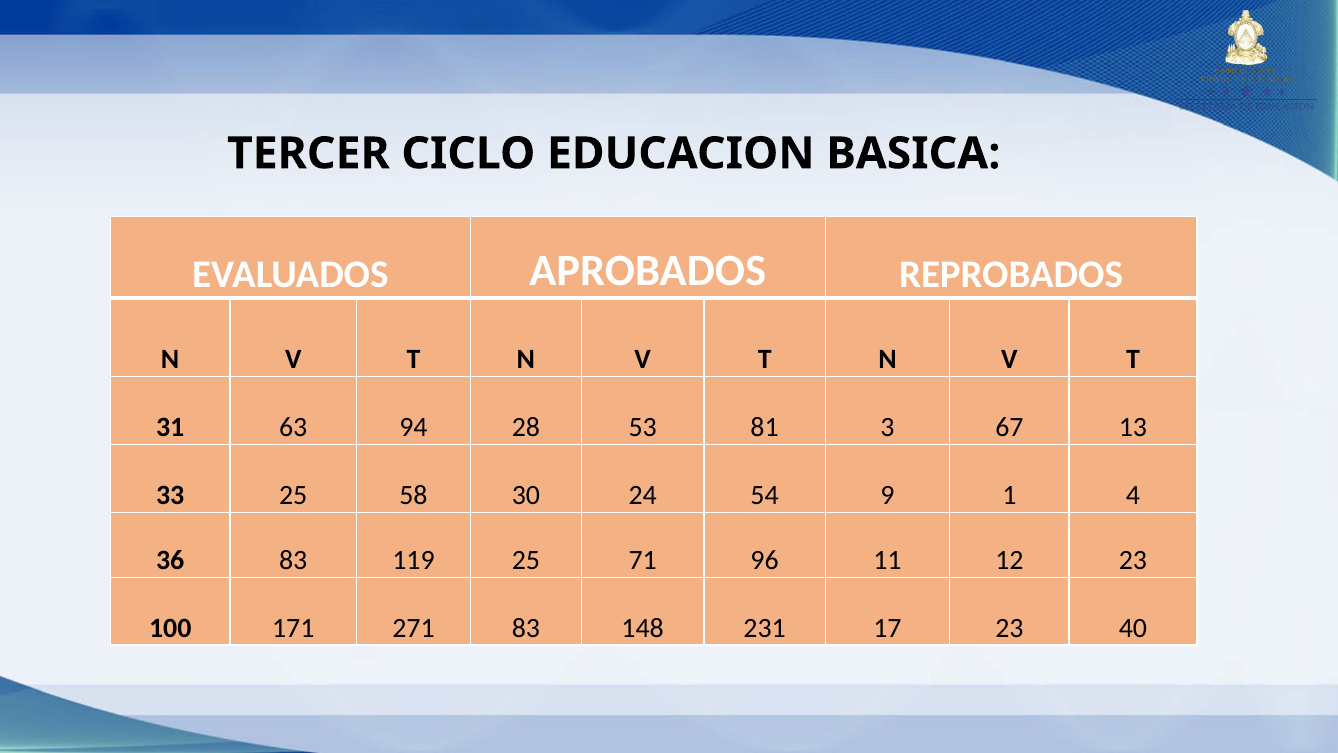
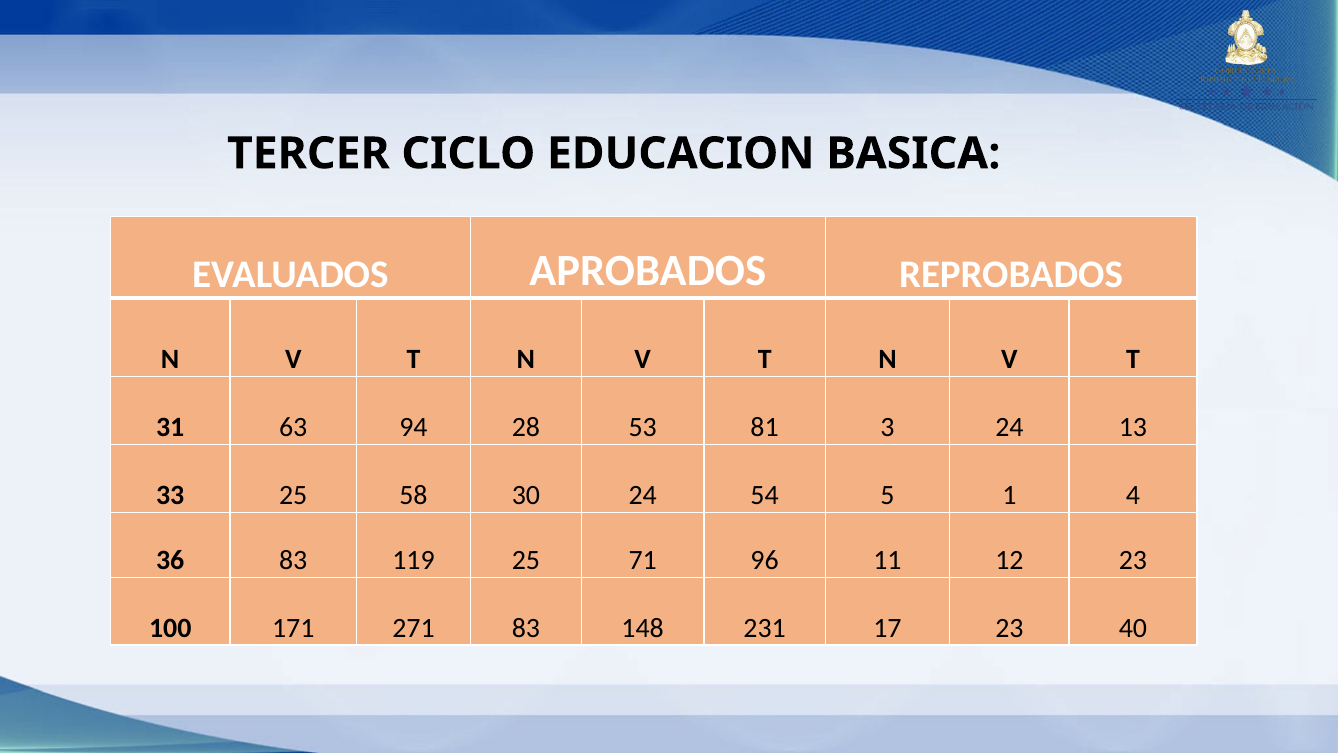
3 67: 67 -> 24 (1009, 427)
9: 9 -> 5 (887, 495)
